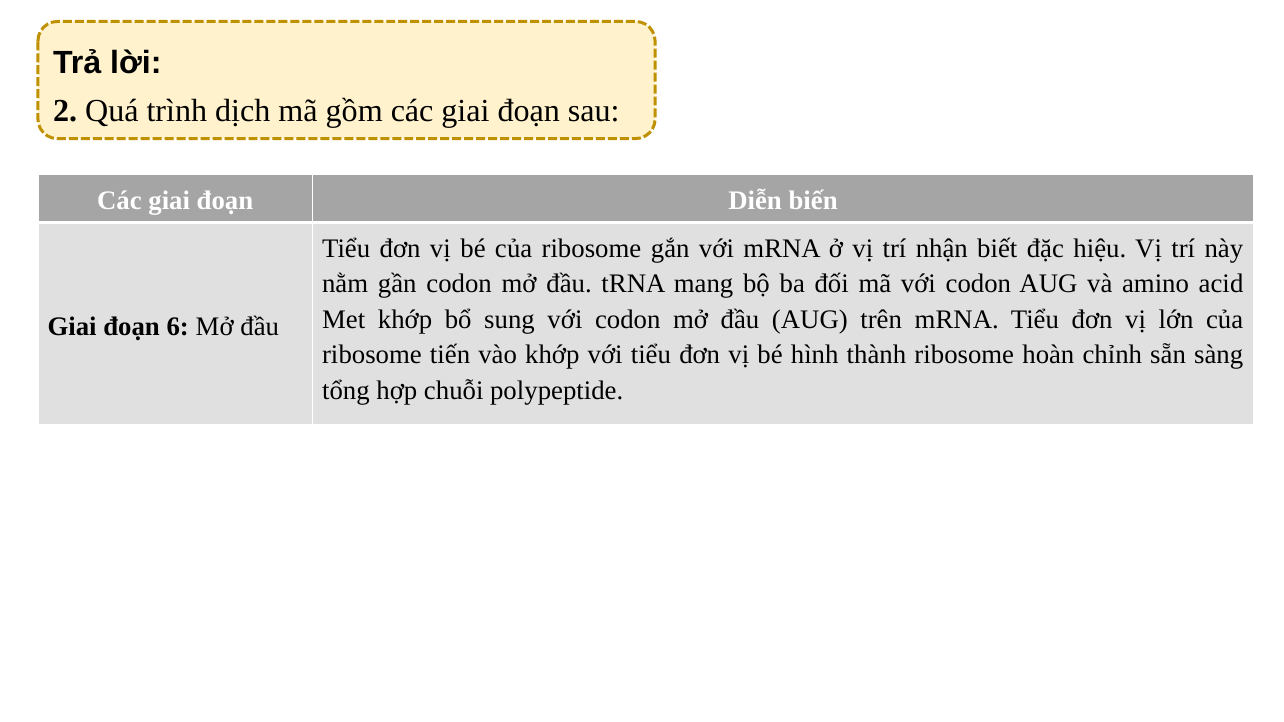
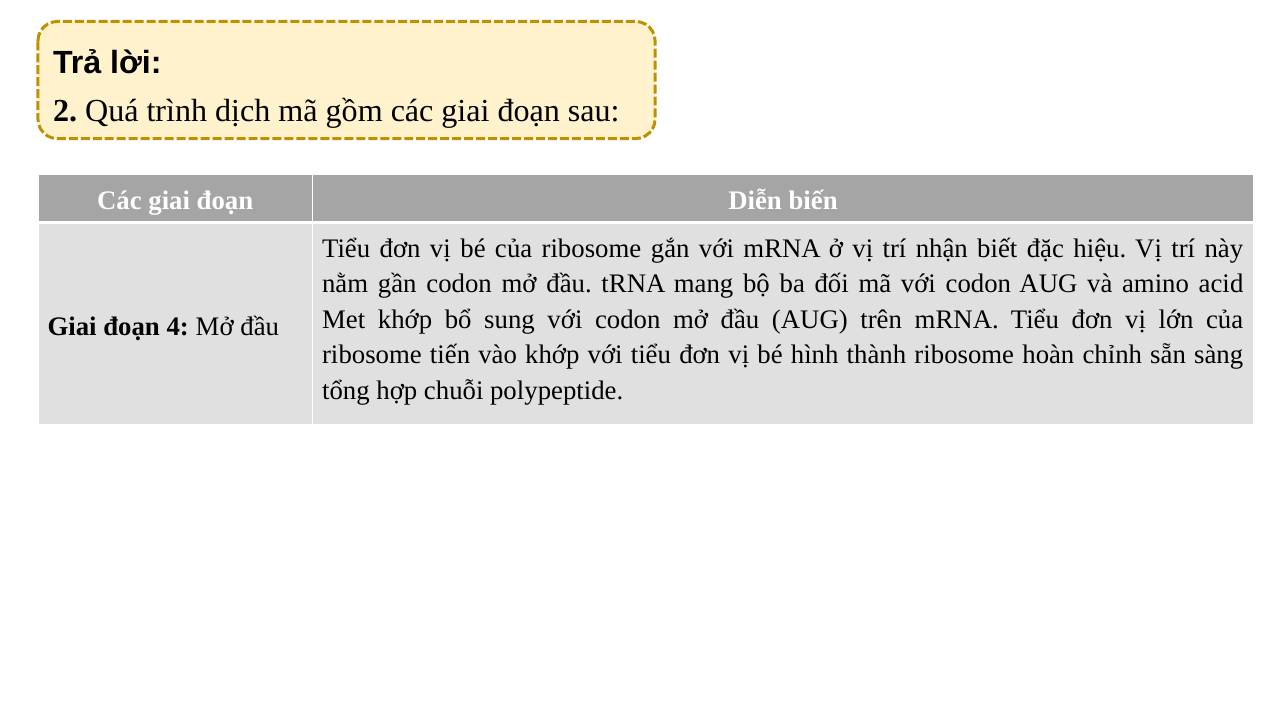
6: 6 -> 4 (178, 327)
